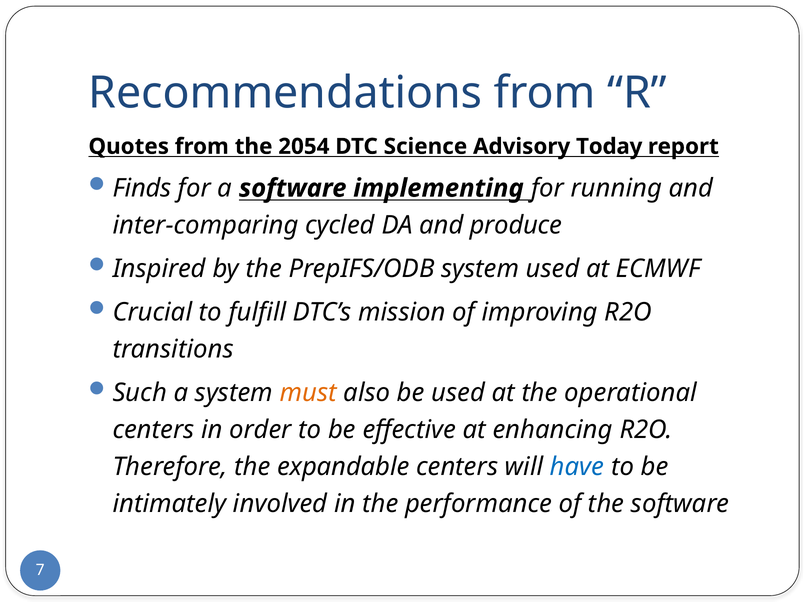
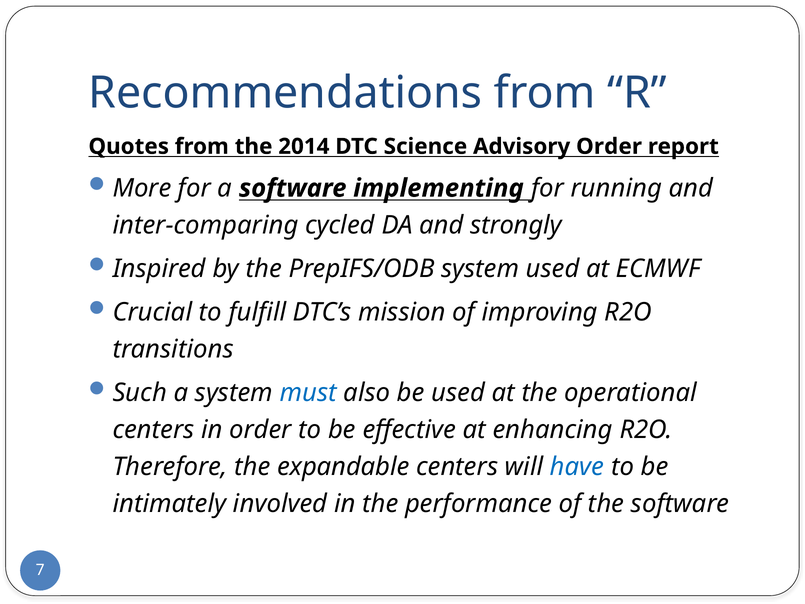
2054: 2054 -> 2014 (304, 146)
Advisory Today: Today -> Order (609, 146)
Finds: Finds -> More (142, 188)
produce: produce -> strongly (516, 225)
must colour: orange -> blue (308, 393)
